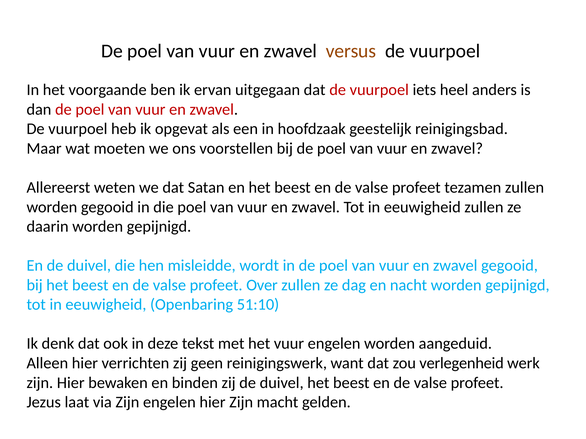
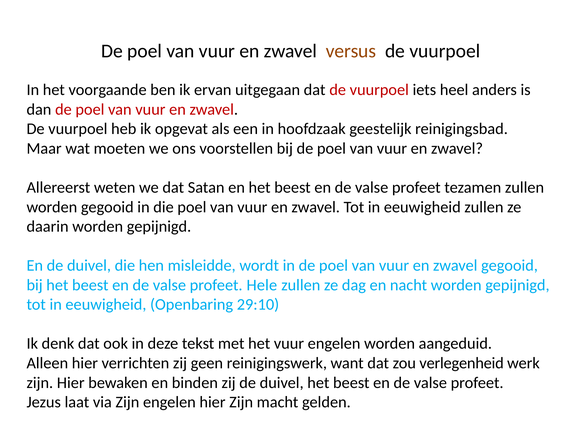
Over: Over -> Hele (262, 285)
51:10: 51:10 -> 29:10 (258, 305)
